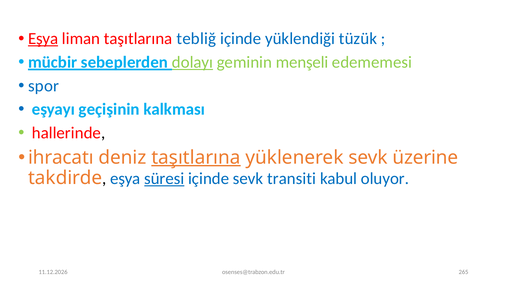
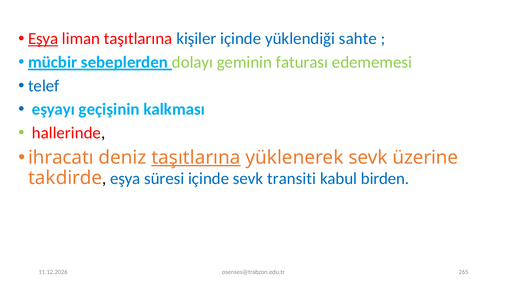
tebliğ: tebliğ -> kişiler (196, 39)
tüzük: tüzük -> sahte (358, 39)
dolayı underline: present -> none (193, 62)
menşeli: menşeli -> faturası (302, 62)
spor: spor -> telef (44, 86)
süresi underline: present -> none (164, 179)
oluyor: oluyor -> birden (385, 179)
